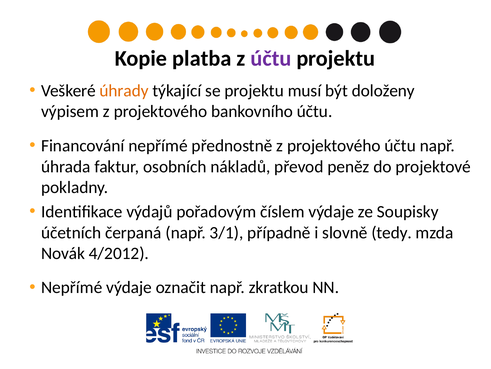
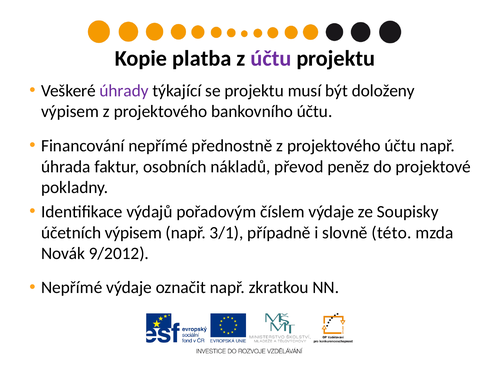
úhrady colour: orange -> purple (124, 91)
účetních čerpaná: čerpaná -> výpisem (133, 232)
tedy: tedy -> této (391, 232)
4/2012: 4/2012 -> 9/2012 (119, 253)
